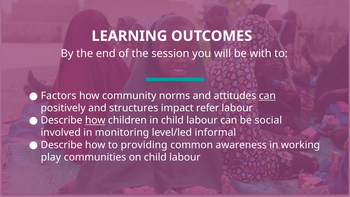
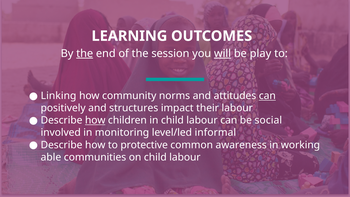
the underline: none -> present (85, 53)
will underline: none -> present (223, 53)
with: with -> play (260, 53)
Factors: Factors -> Linking (59, 96)
refer: refer -> their (208, 108)
providing: providing -> protective (144, 145)
play: play -> able (51, 157)
